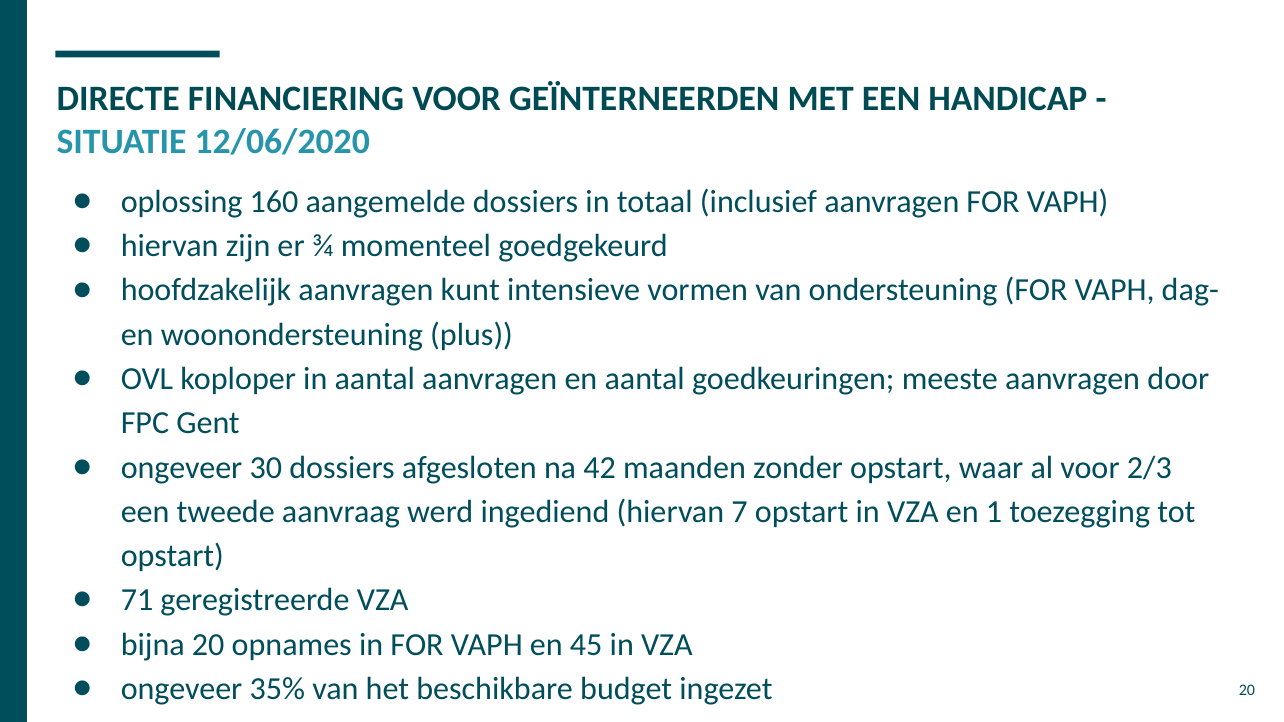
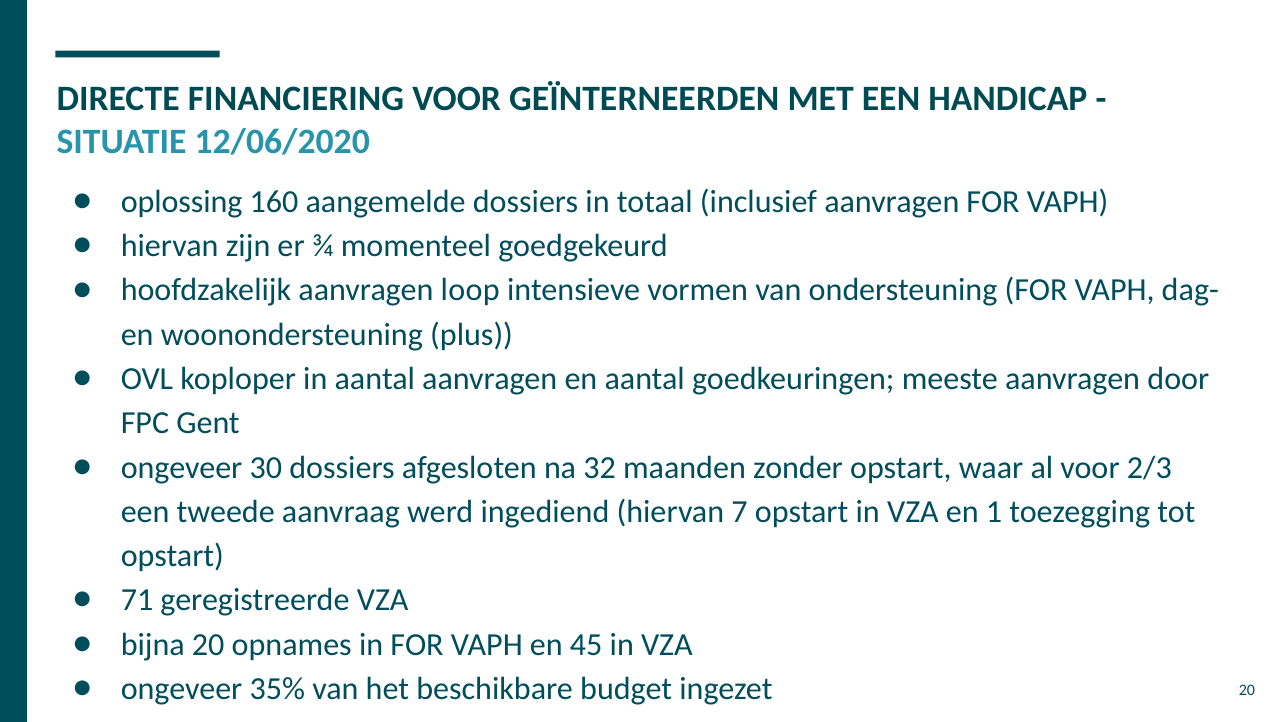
kunt: kunt -> loop (470, 290)
42: 42 -> 32 (600, 468)
